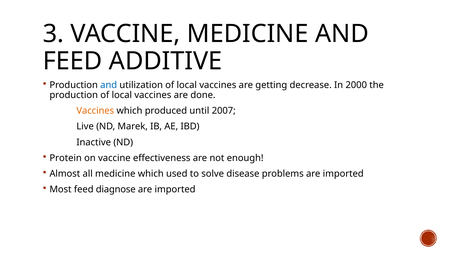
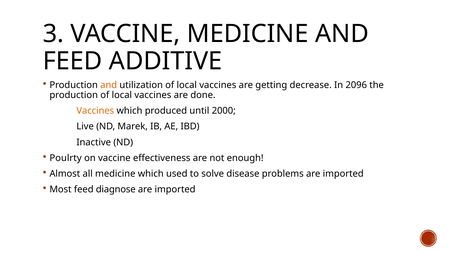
and colour: blue -> orange (109, 85)
2000: 2000 -> 2096 (356, 85)
2007: 2007 -> 2000 (224, 111)
Protein: Protein -> Poulrty (66, 158)
